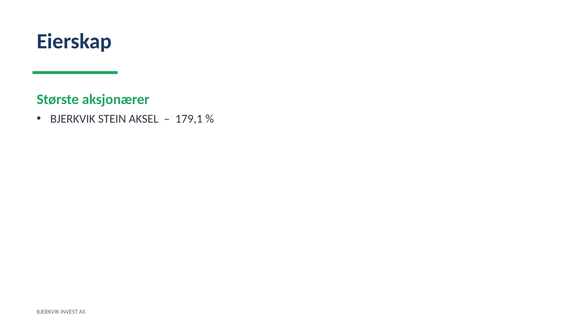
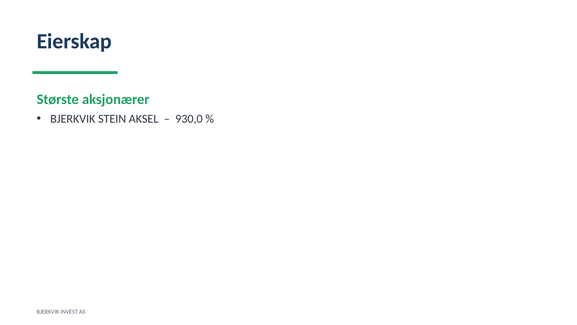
179,1: 179,1 -> 930,0 (189, 119)
